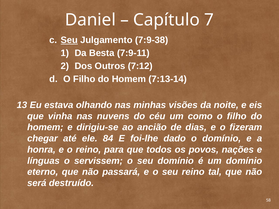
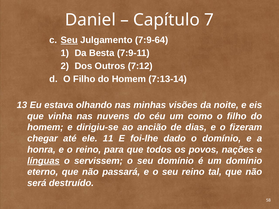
7:9-38: 7:9-38 -> 7:9-64 (152, 40)
84: 84 -> 11 (108, 139)
línguas underline: none -> present (43, 161)
